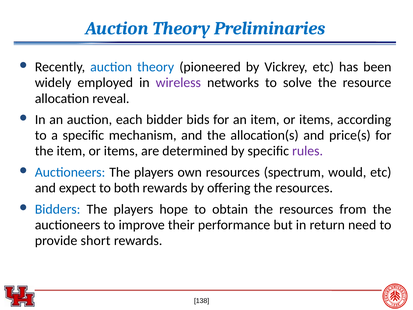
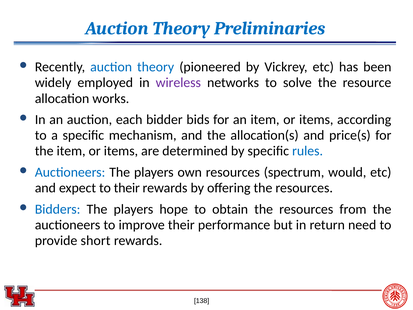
reveal: reveal -> works (111, 98)
rules colour: purple -> blue (308, 151)
to both: both -> their (127, 188)
